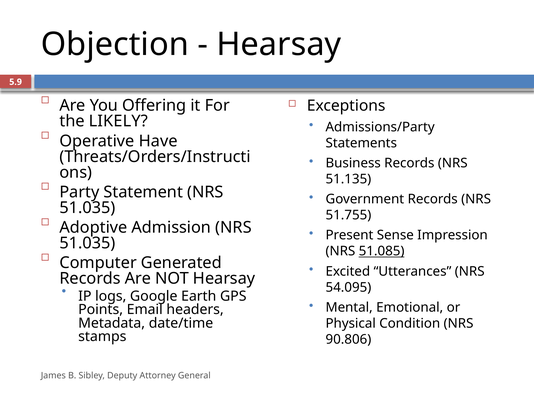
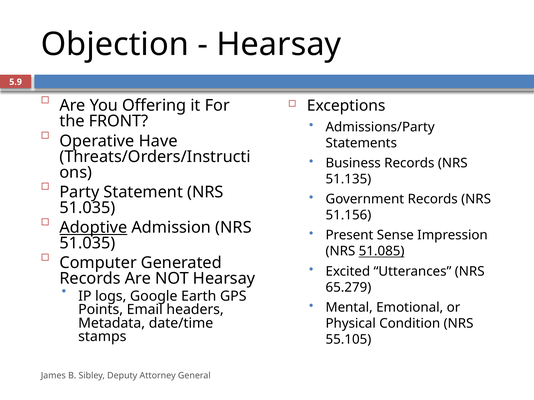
LIKELY: LIKELY -> FRONT (119, 121)
51.755: 51.755 -> 51.156 (348, 215)
Adoptive underline: none -> present (93, 228)
54.095: 54.095 -> 65.279 (348, 288)
90.806: 90.806 -> 55.105 (348, 340)
